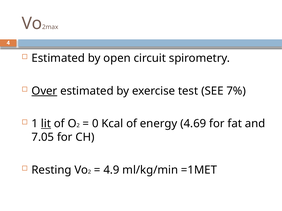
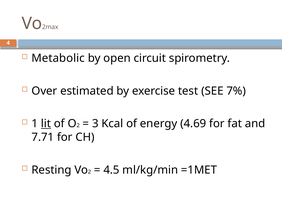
Estimated: Estimated -> Metabolic (58, 58)
Over underline: present -> none (44, 91)
0: 0 -> 3 (95, 124)
7.05: 7.05 -> 7.71 (43, 138)
4.9: 4.9 -> 4.5 (111, 170)
